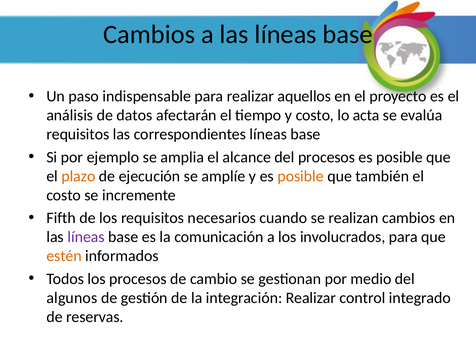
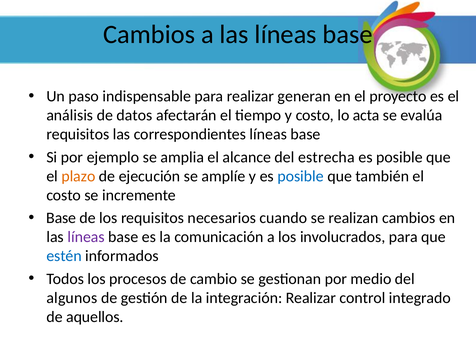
aquellos: aquellos -> generan (304, 96)
del procesos: procesos -> estrecha (326, 157)
posible colour: orange -> blue (301, 176)
Fifth: Fifth -> Base (61, 218)
estén colour: orange -> blue (64, 256)
reservas: reservas -> aquellos (95, 317)
